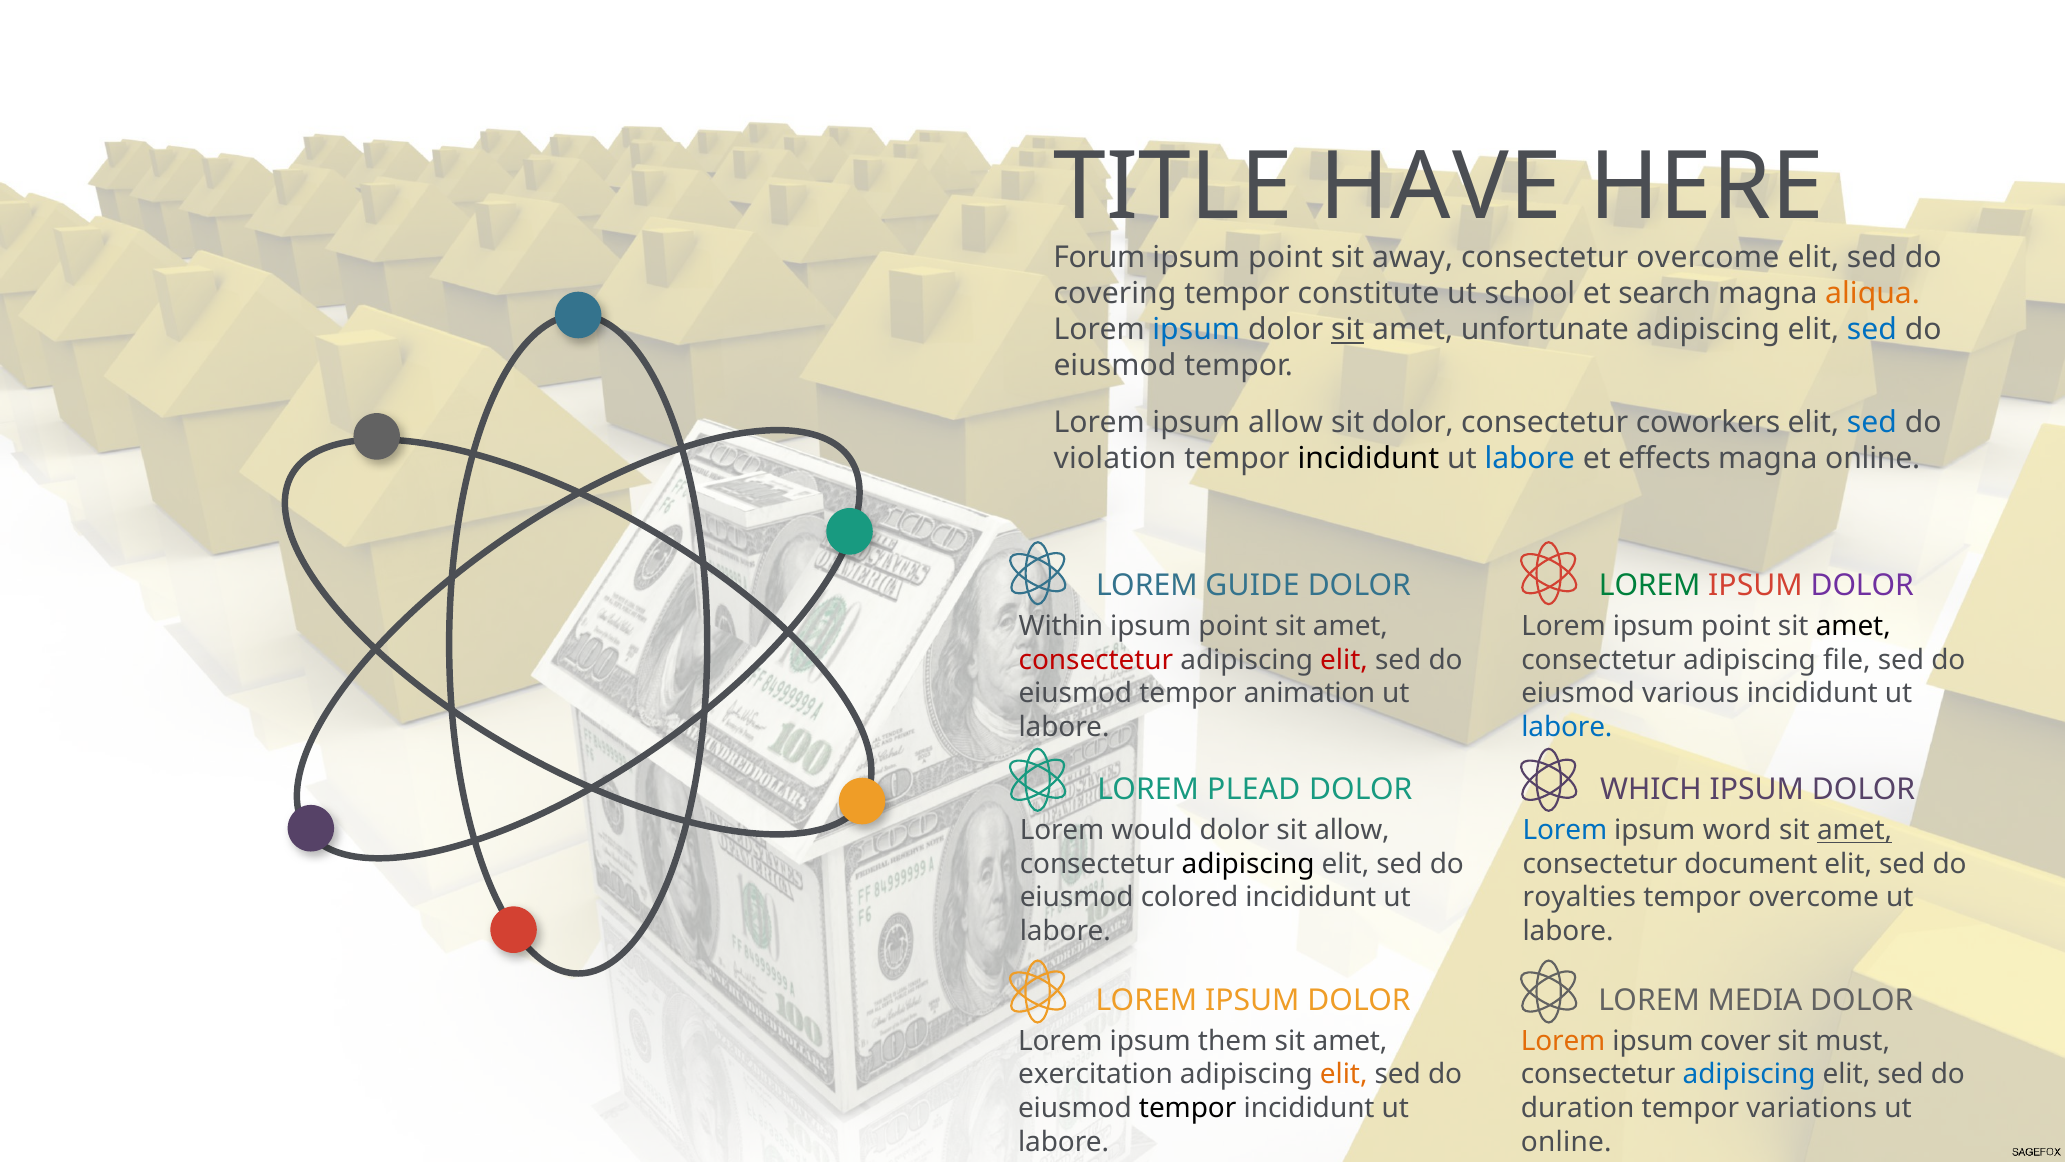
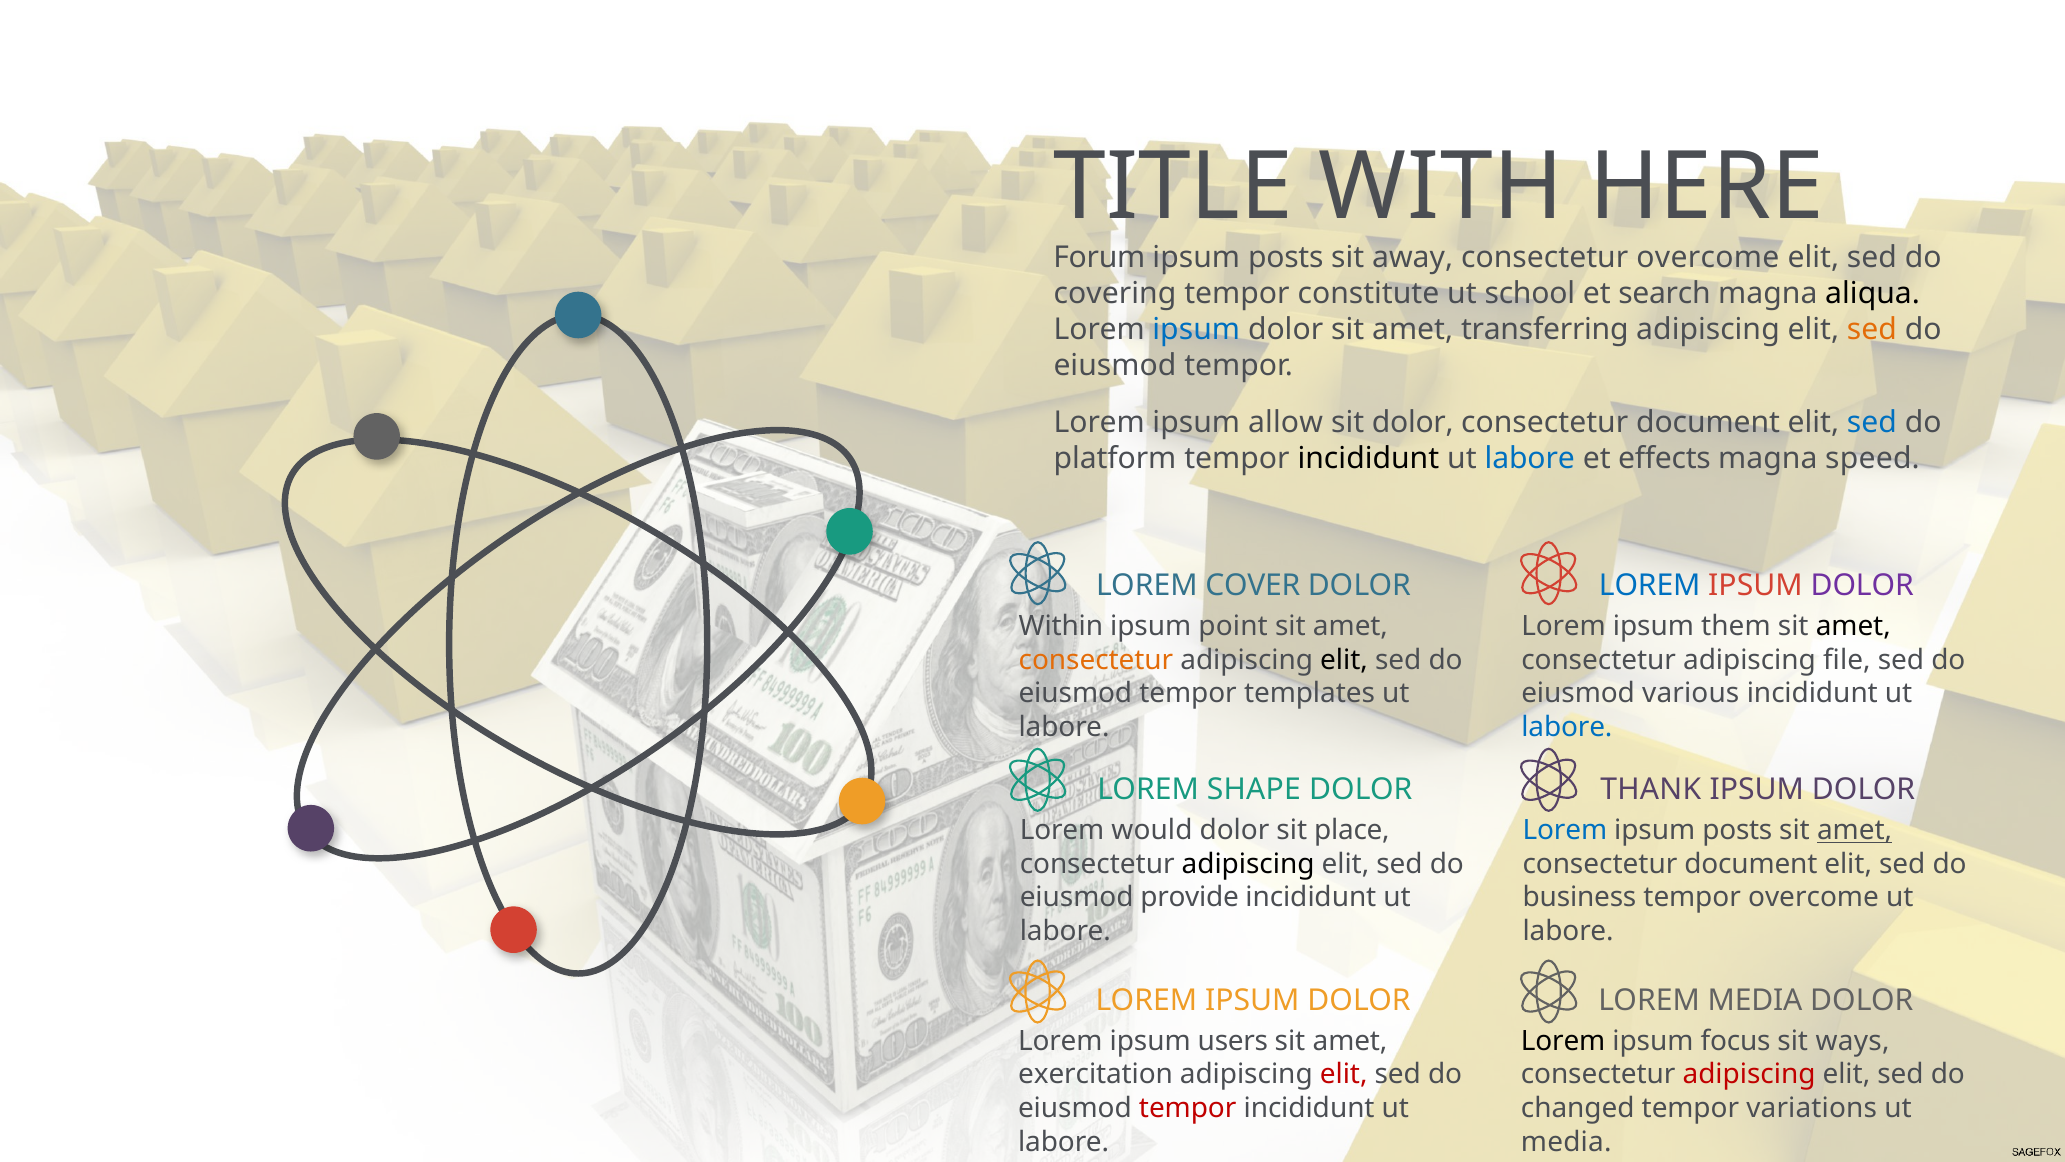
HAVE: HAVE -> WITH (1441, 187)
point: point -> posts (1286, 257)
aliqua colour: orange -> black (1873, 294)
sit underline: present -> none (1348, 330)
unfortunate: unfortunate -> transferring (1545, 330)
sed colour: blue -> orange (1872, 330)
coworkers: coworkers -> document (1708, 423)
violation: violation -> platform (1115, 459)
magna online: online -> speed (1873, 459)
GUIDE: GUIDE -> COVER (1253, 585)
LOREM colour: green -> blue (1650, 585)
Lorem ipsum point: point -> them (1736, 626)
consectetur colour: red -> orange (1096, 660)
elit colour: red -> black (1344, 660)
animation: animation -> templates (1309, 693)
PLEAD: PLEAD -> SHAPE (1254, 789)
WHICH: WHICH -> THANK (1651, 789)
sit allow: allow -> place (1352, 830)
word: word -> posts (1737, 830)
colored: colored -> provide (1190, 897)
royalties: royalties -> business (1580, 897)
them: them -> users (1233, 1041)
Lorem colour: orange -> black (1563, 1041)
cover: cover -> focus (1736, 1041)
must: must -> ways (1853, 1041)
elit colour: orange -> red (1344, 1074)
adipiscing colour: blue -> red (1749, 1074)
tempor colour: black -> red (1188, 1108)
duration: duration -> changed (1578, 1108)
online: online -> media (1566, 1142)
